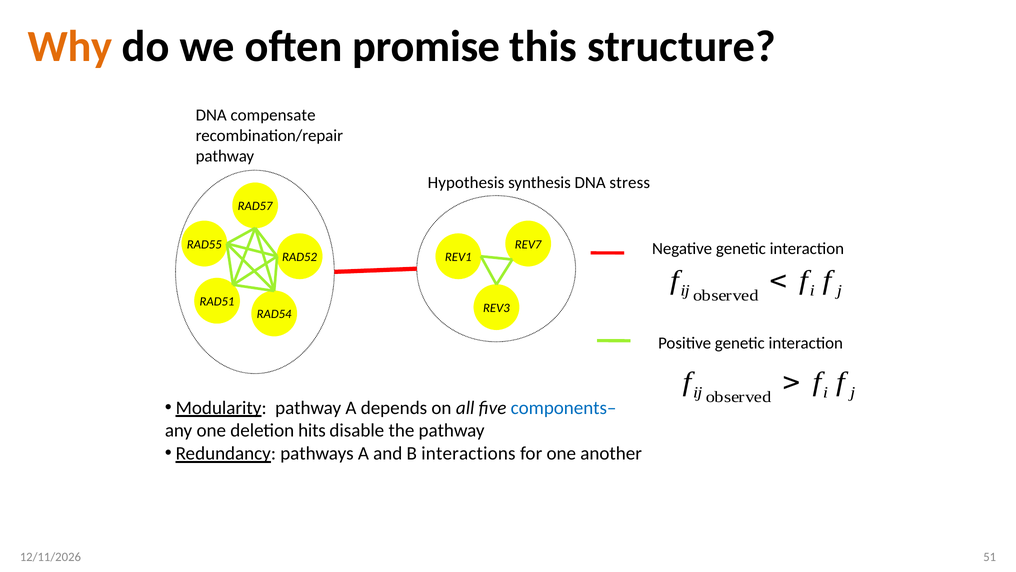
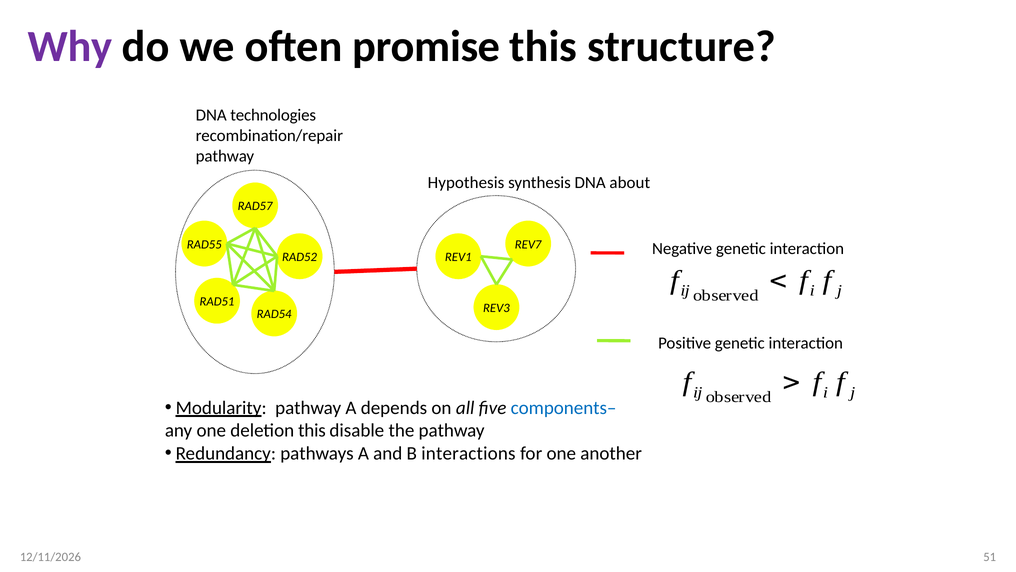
Why colour: orange -> purple (70, 47)
compensate: compensate -> technologies (273, 115)
stress: stress -> about (630, 183)
deletion hits: hits -> this (312, 430)
